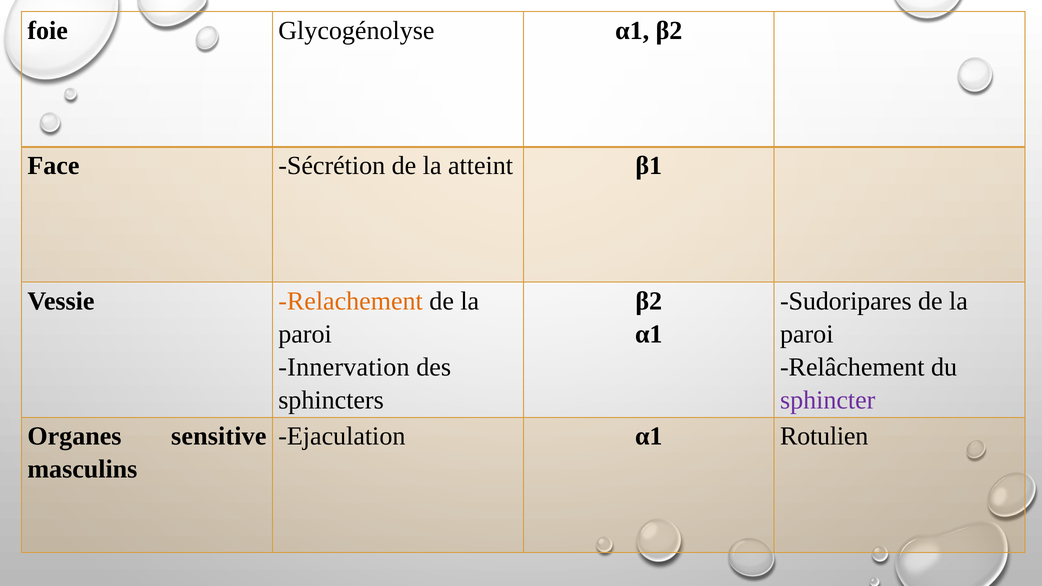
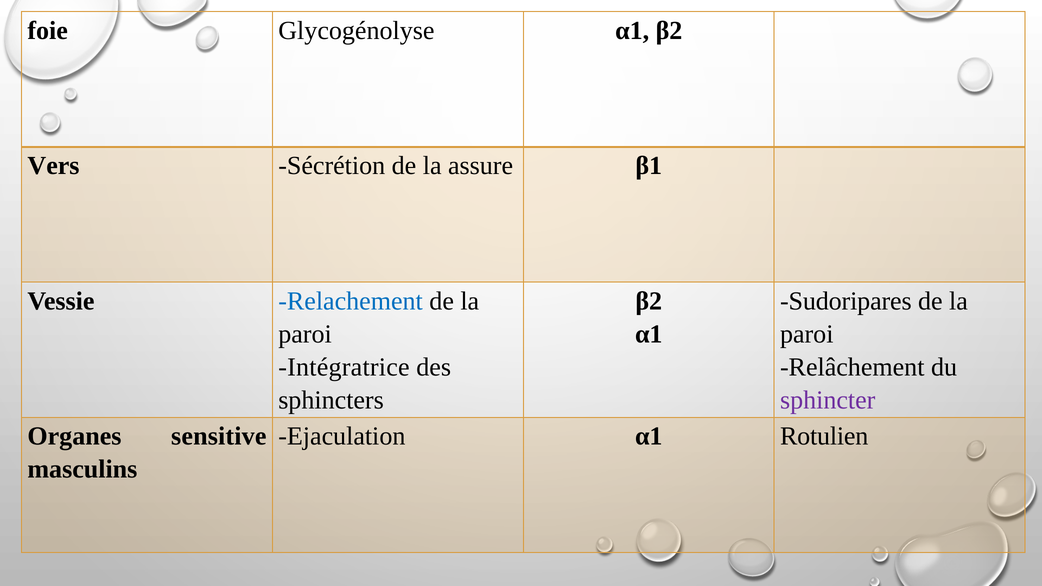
Face: Face -> Vers (53, 166)
atteint: atteint -> assure (481, 166)
Relachement colour: orange -> blue (351, 301)
Innervation: Innervation -> Intégratrice (344, 367)
